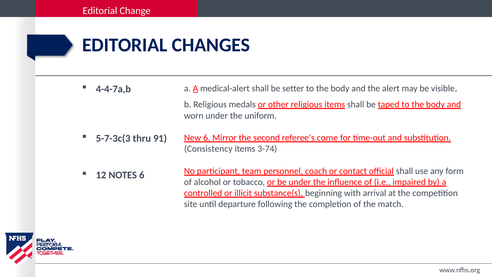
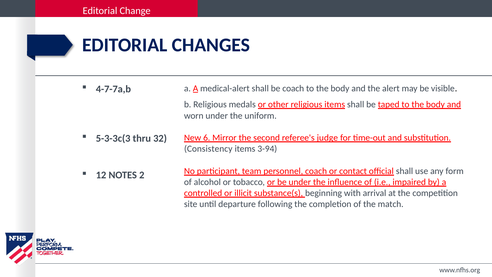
4-4-7a,b: 4-4-7a,b -> 4-7-7a,b (113, 89)
be setter: setter -> coach (293, 88)
5-7-3c(3: 5-7-3c(3 -> 5-3-3c(3 (113, 138)
91: 91 -> 32 (160, 138)
come: come -> judge (327, 138)
3-74: 3-74 -> 3-94 (267, 149)
NOTES 6: 6 -> 2 (142, 175)
